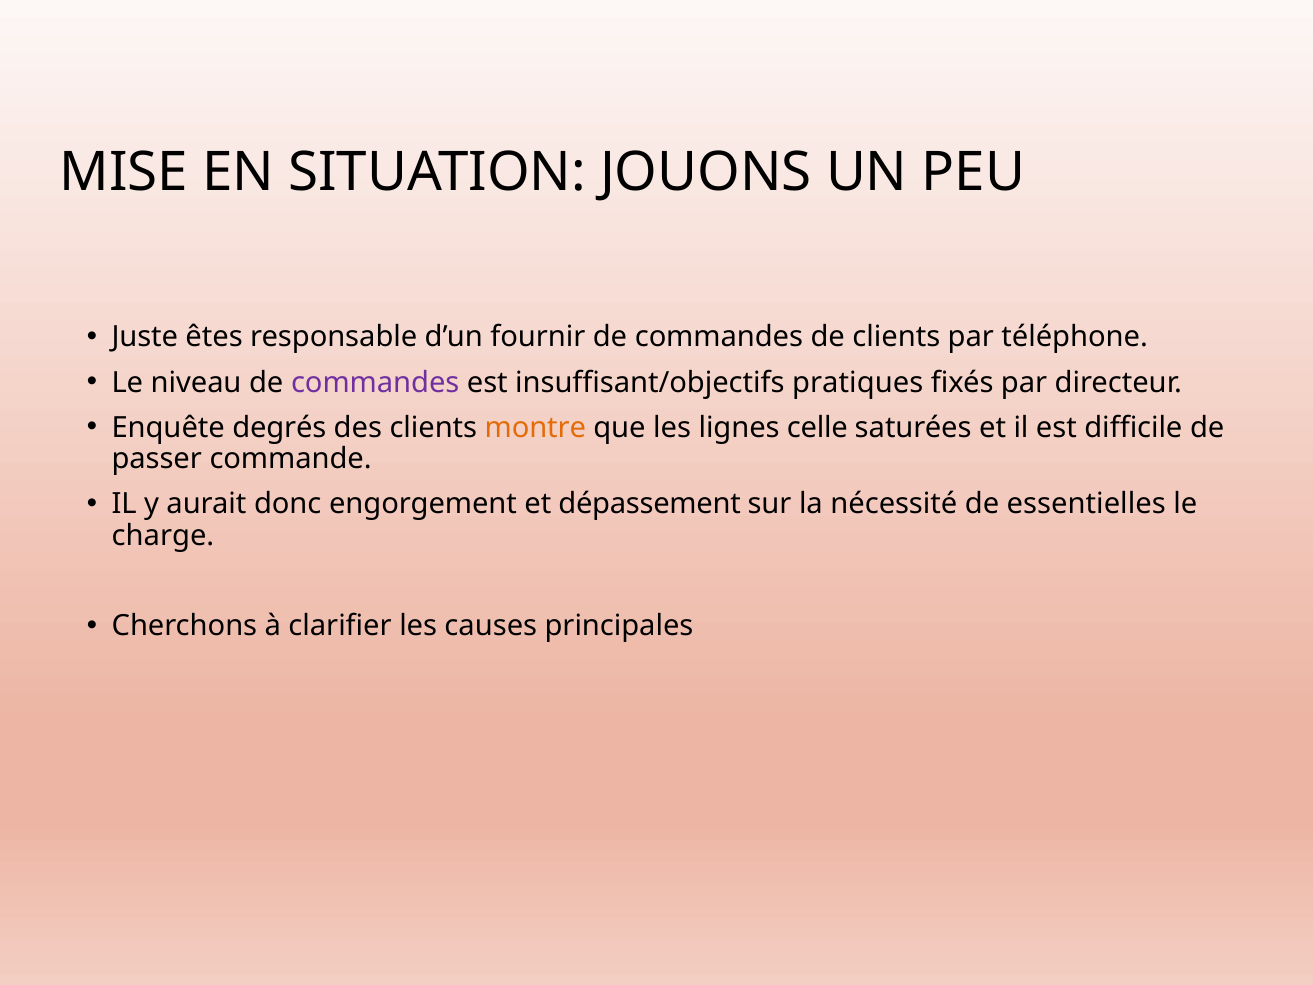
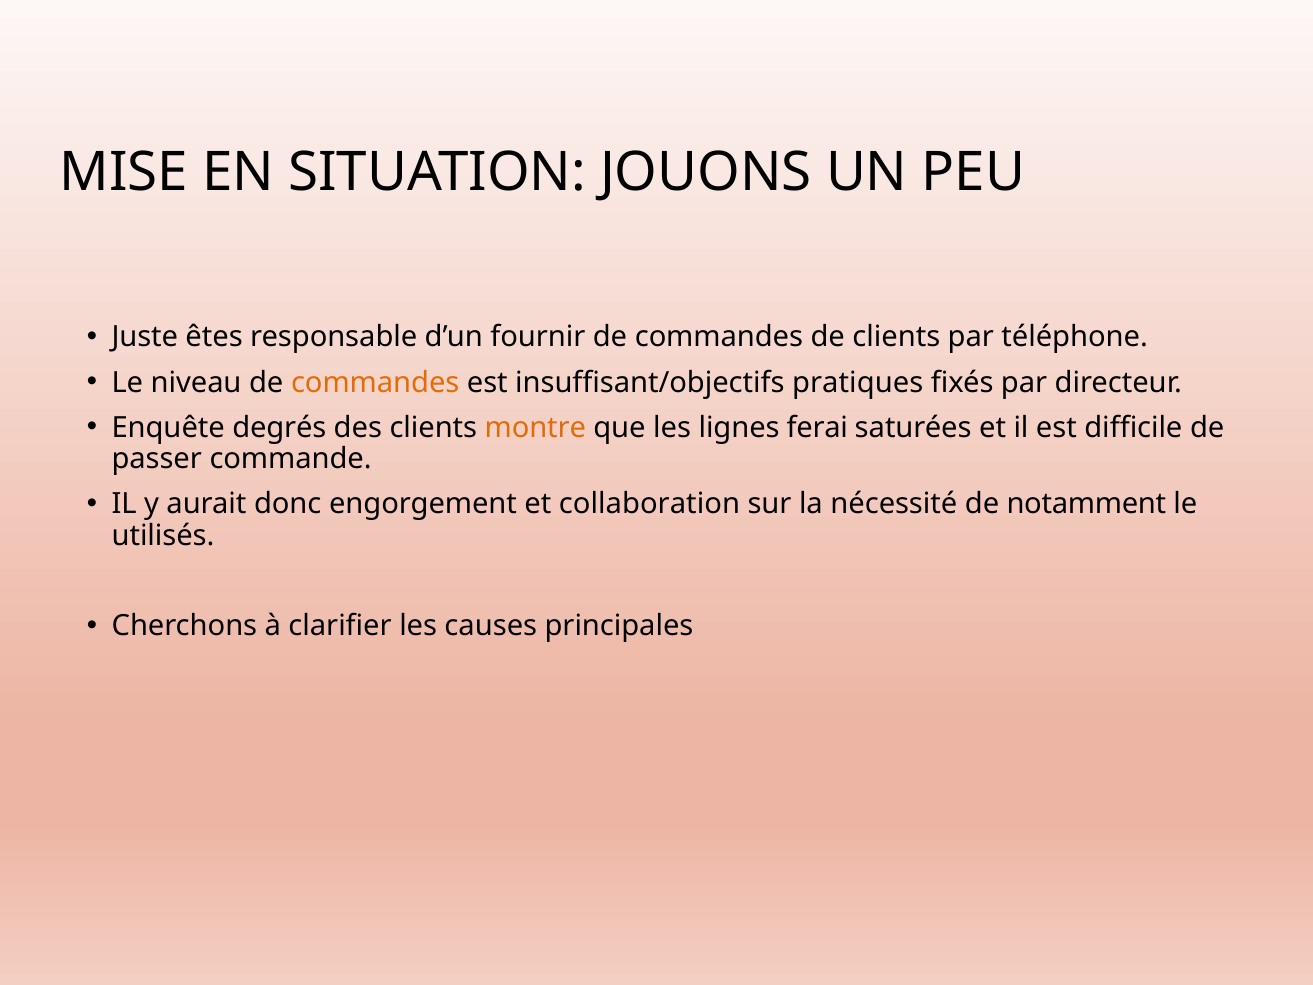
commandes colour: purple -> orange (375, 382)
celle: celle -> ferai (817, 427)
dépassement: dépassement -> collaboration (649, 504)
essentielles: essentielles -> notamment (1086, 504)
charge: charge -> utilisés (163, 536)
